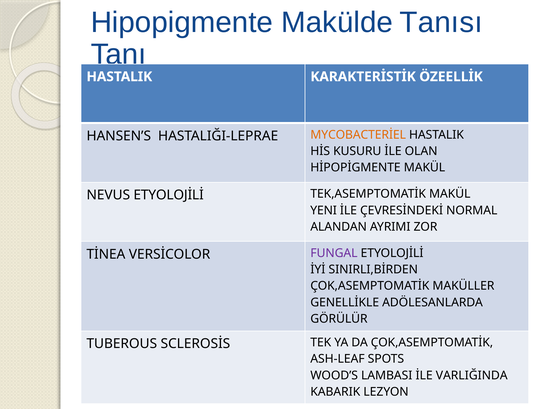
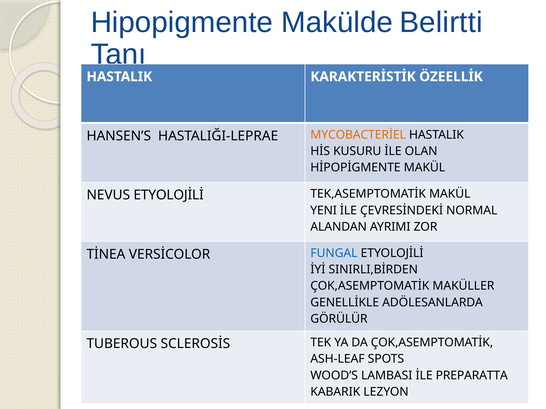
Tanısı: Tanısı -> Belirtti (441, 22)
FUNGAL colour: purple -> blue (334, 253)
VARLIĞINDA: VARLIĞINDA -> PREPARATTA (472, 376)
